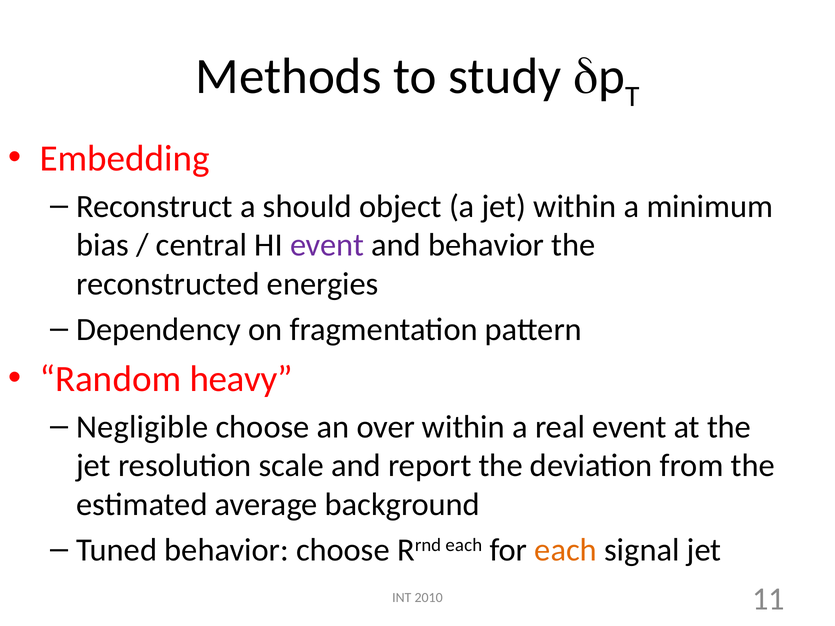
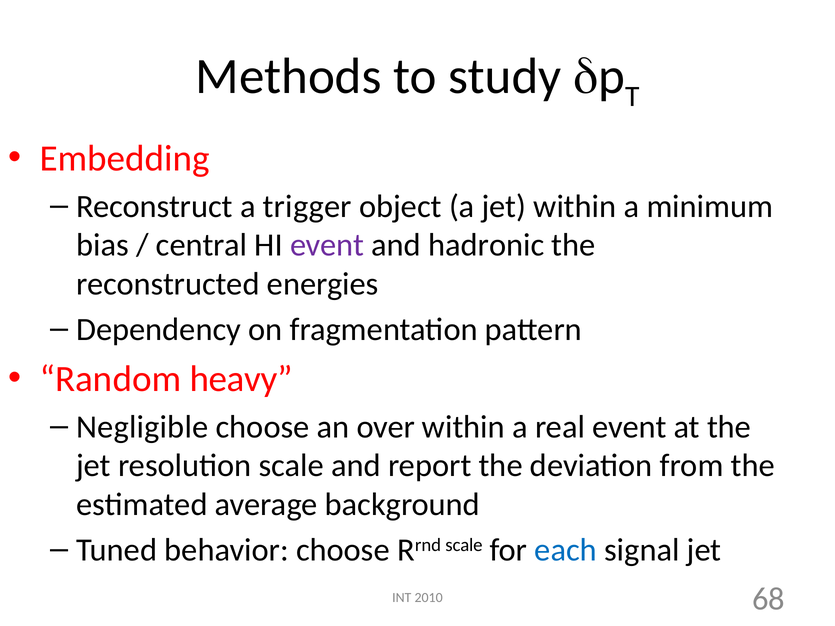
should: should -> trigger (307, 206)
and behavior: behavior -> hadronic (486, 245)
Rrnd each: each -> scale (464, 545)
each colour: orange -> blue (566, 550)
11: 11 -> 68 (768, 599)
